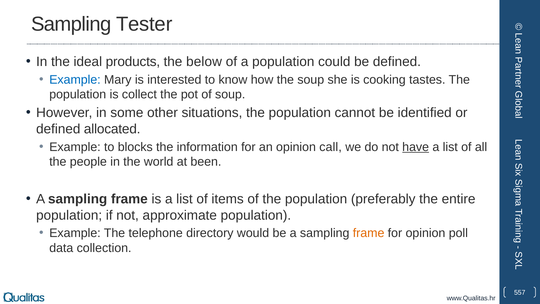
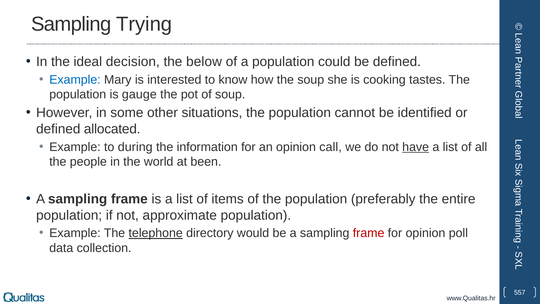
Tester: Tester -> Trying (144, 24)
products: products -> decision (133, 62)
collect: collect -> gauge (139, 94)
blocks: blocks -> during (135, 147)
telephone underline: none -> present (156, 233)
frame colour: orange -> red (369, 233)
